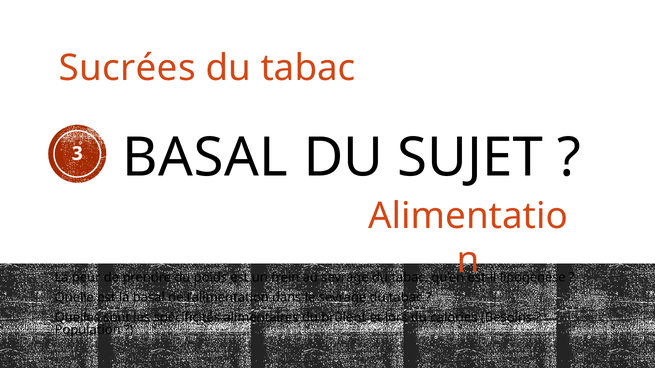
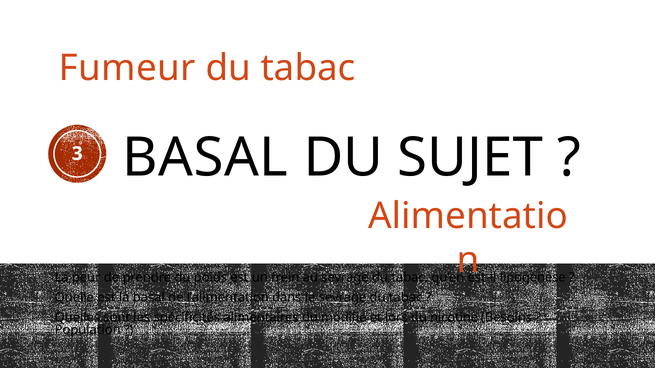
Sucrées: Sucrées -> Fumeur (127, 68)
brûlent: brûlent -> modifie (344, 318)
calories: calories -> nicotine (454, 318)
